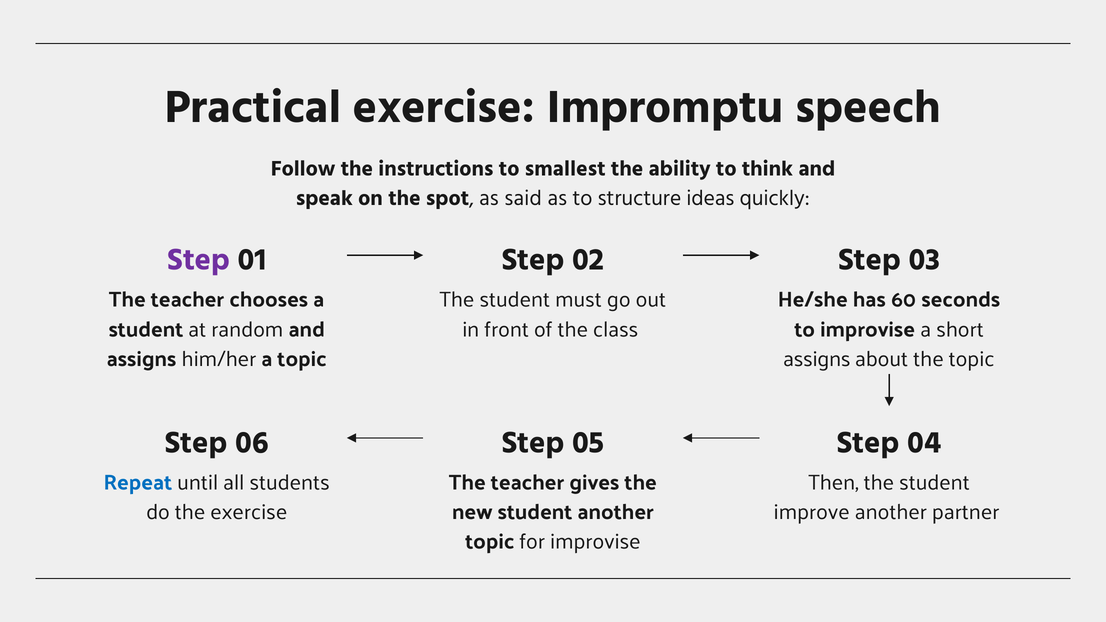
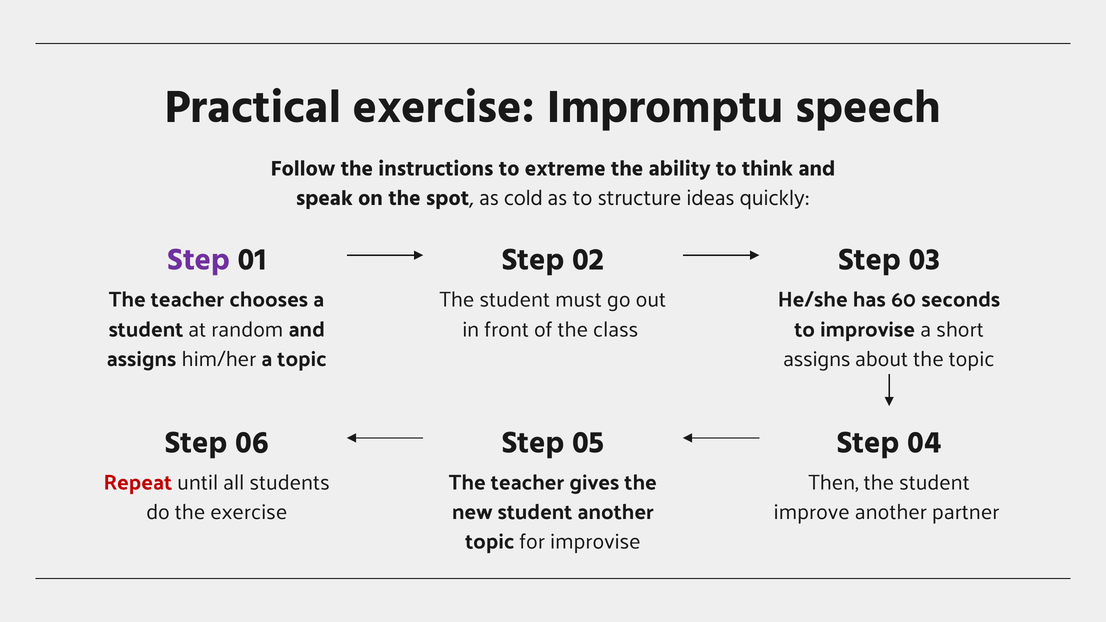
smallest: smallest -> extreme (565, 169)
said: said -> cold (523, 198)
Repeat colour: blue -> red (138, 483)
